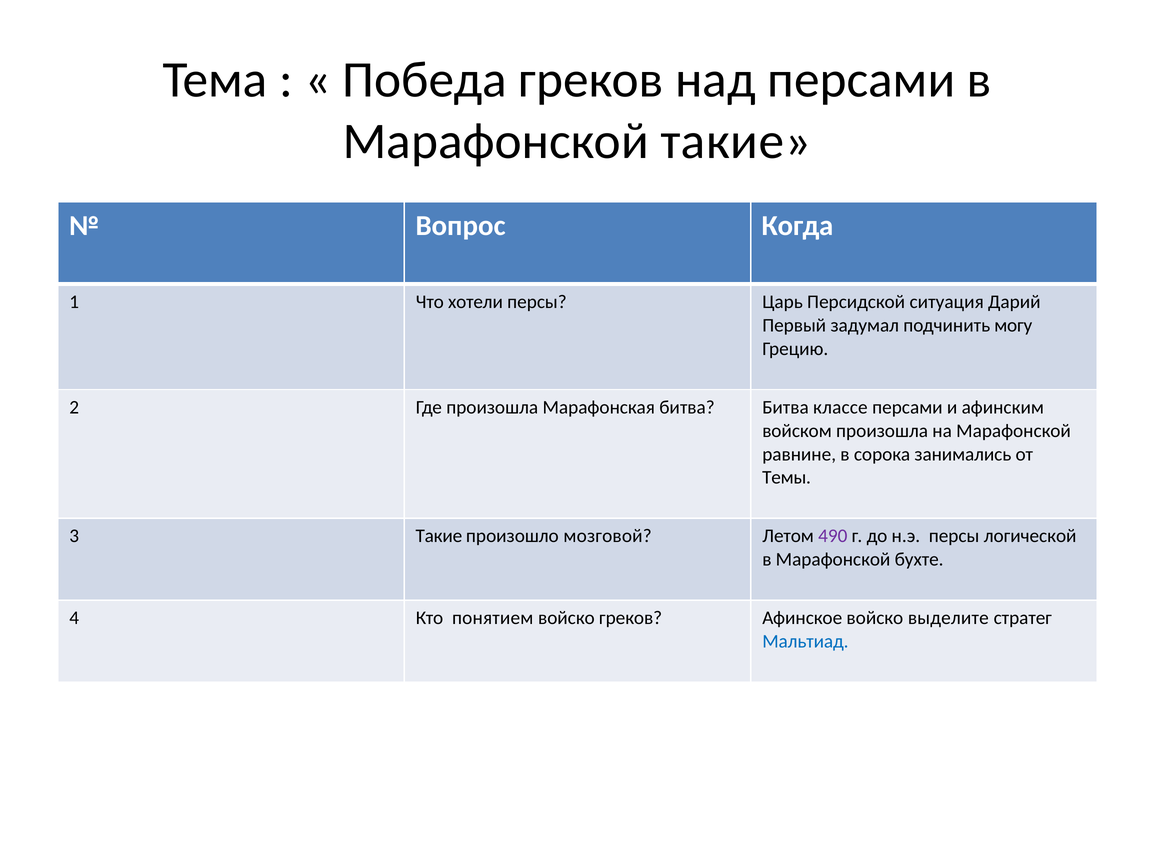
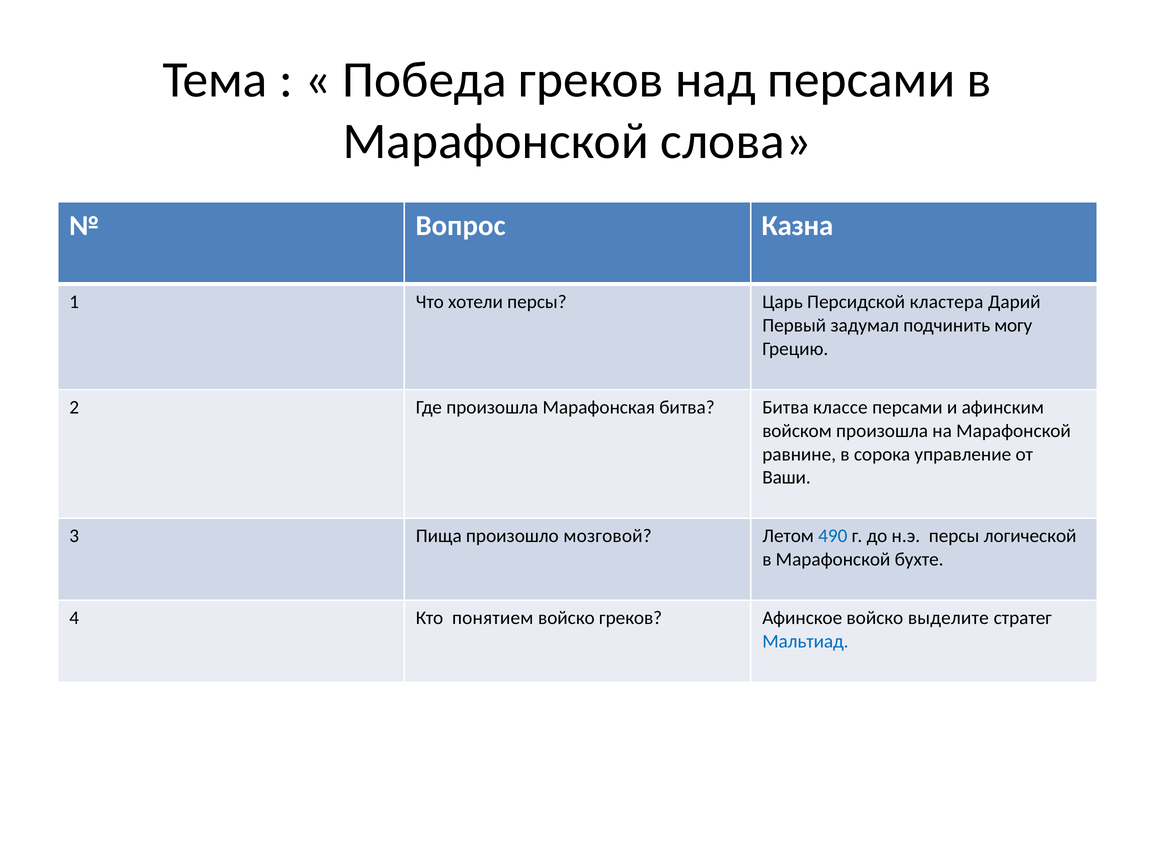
Марафонской такие: такие -> слова (736, 141)
Когда: Когда -> Казна (798, 226)
ситуация: ситуация -> кластера (947, 302)
занимались: занимались -> управление (963, 454)
Темы: Темы -> Ваши (787, 478)
3 Такие: Такие -> Пища (439, 536)
490 colour: purple -> blue (833, 536)
